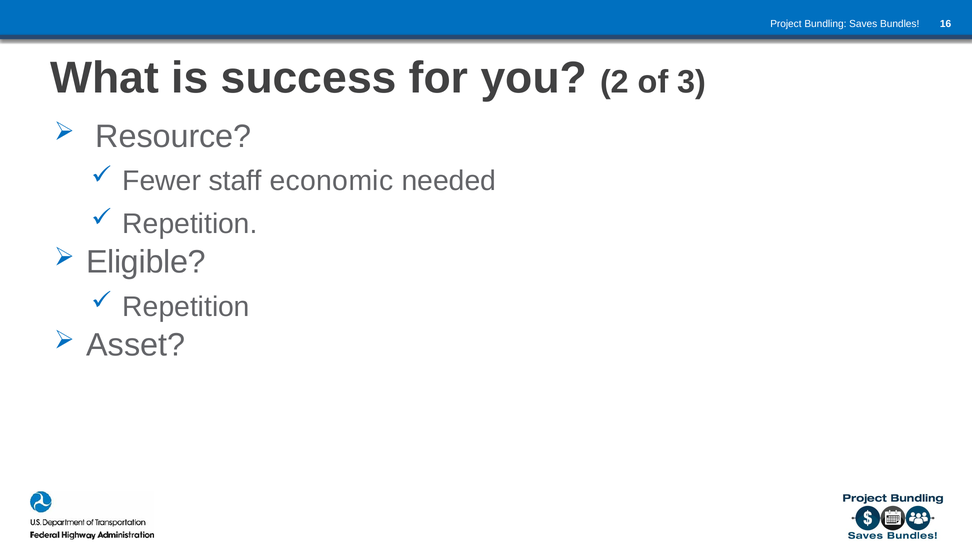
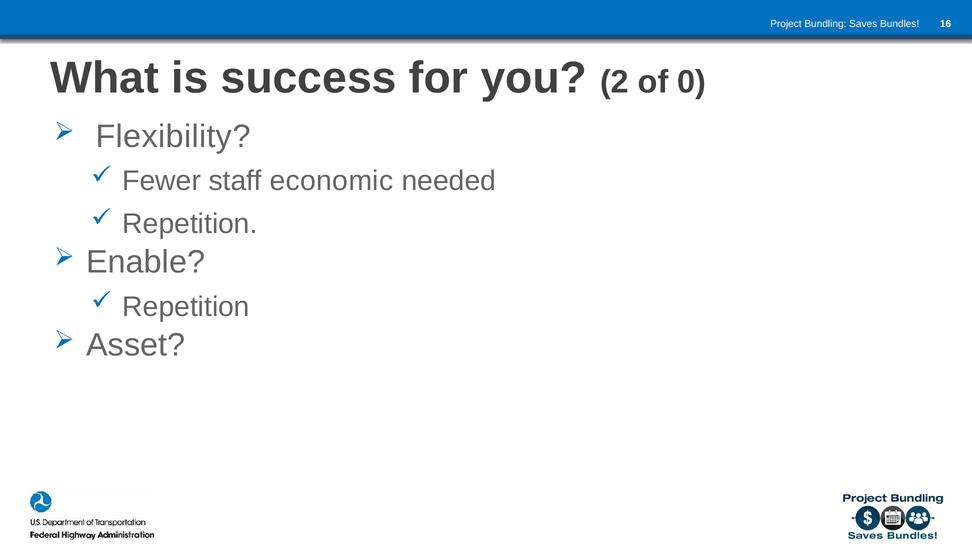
3: 3 -> 0 (692, 82)
Resource: Resource -> Flexibility (173, 136)
Eligible: Eligible -> Enable (146, 262)
